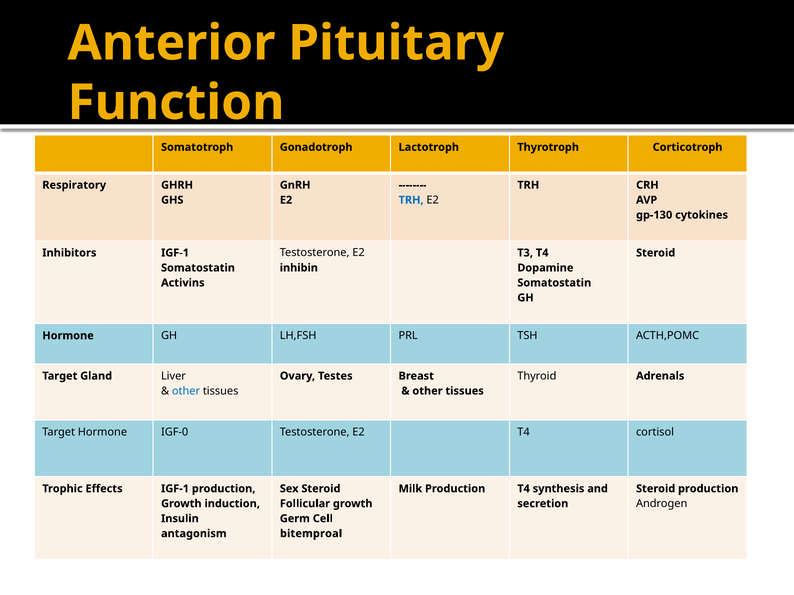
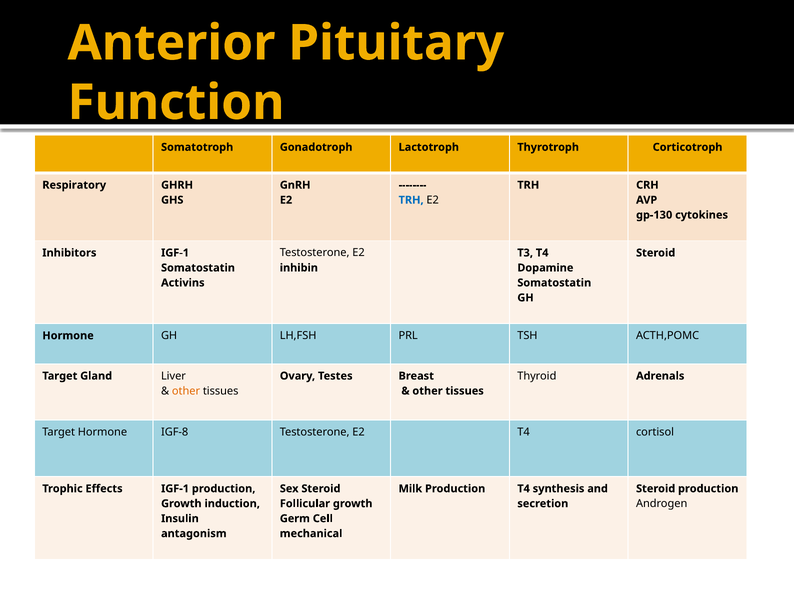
other colour: blue -> orange (186, 391)
IGF-0: IGF-0 -> IGF-8 (175, 433)
bitemproal: bitemproal -> mechanical (311, 534)
